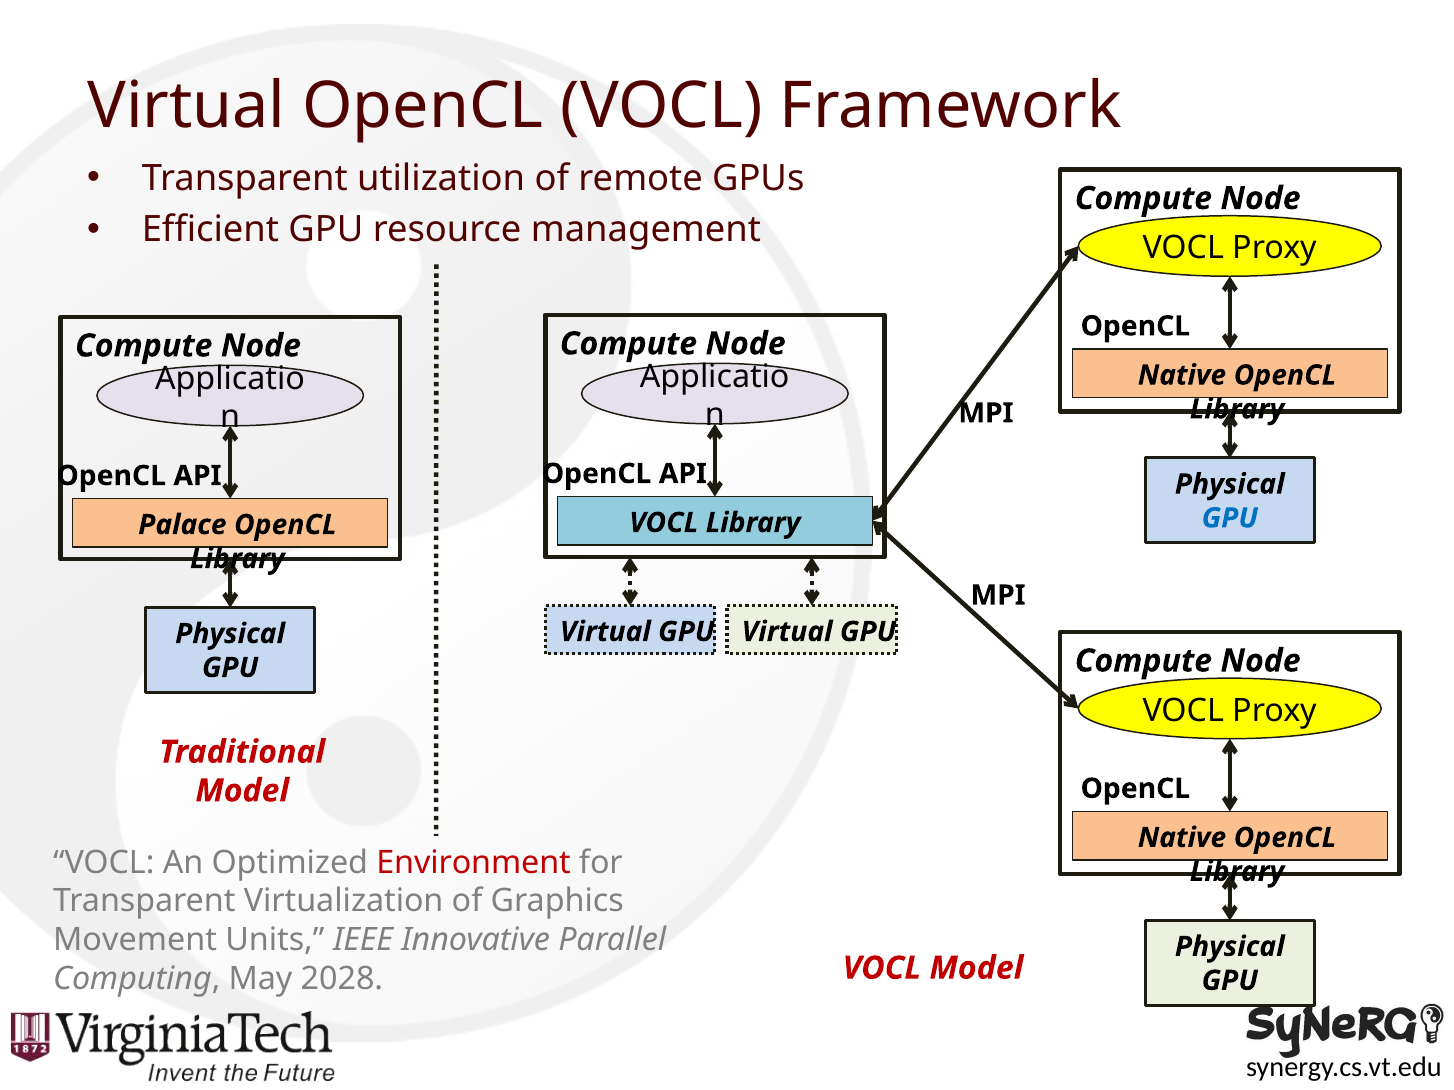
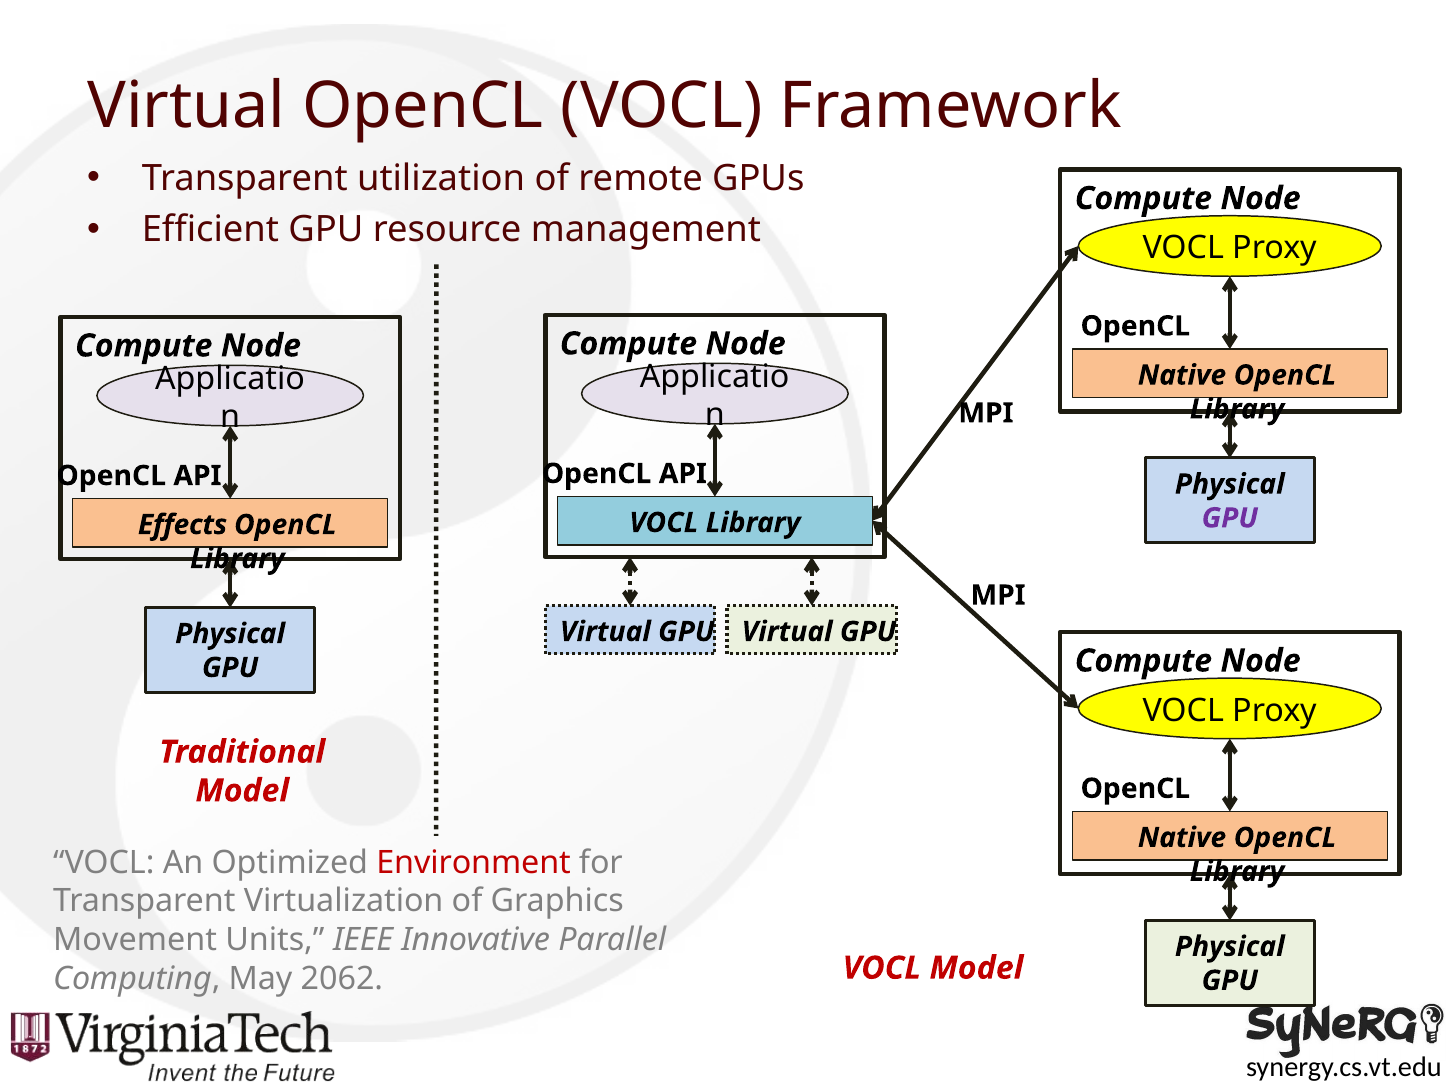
GPU colour: blue -> purple (1230, 518)
Palace: Palace -> Effects (183, 525)
2028: 2028 -> 2062 (342, 979)
